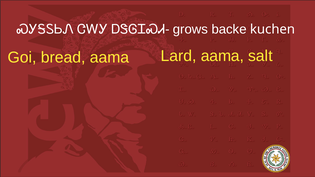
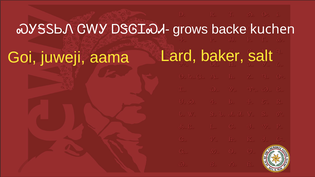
bread: bread -> juweji (63, 58)
Lard aama: aama -> baker (222, 56)
